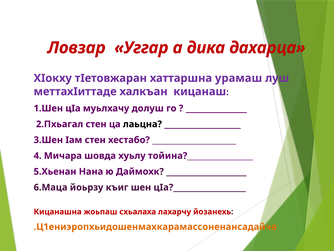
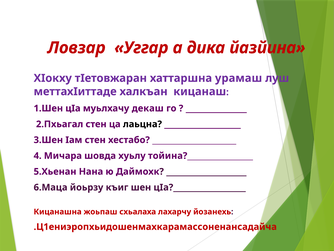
дахарца: дахарца -> йазйина (267, 48)
долуш: долуш -> декаш (148, 108)
.Ц1ениэропхьидошенмахкарамассоненансадайча colour: orange -> red (155, 226)
